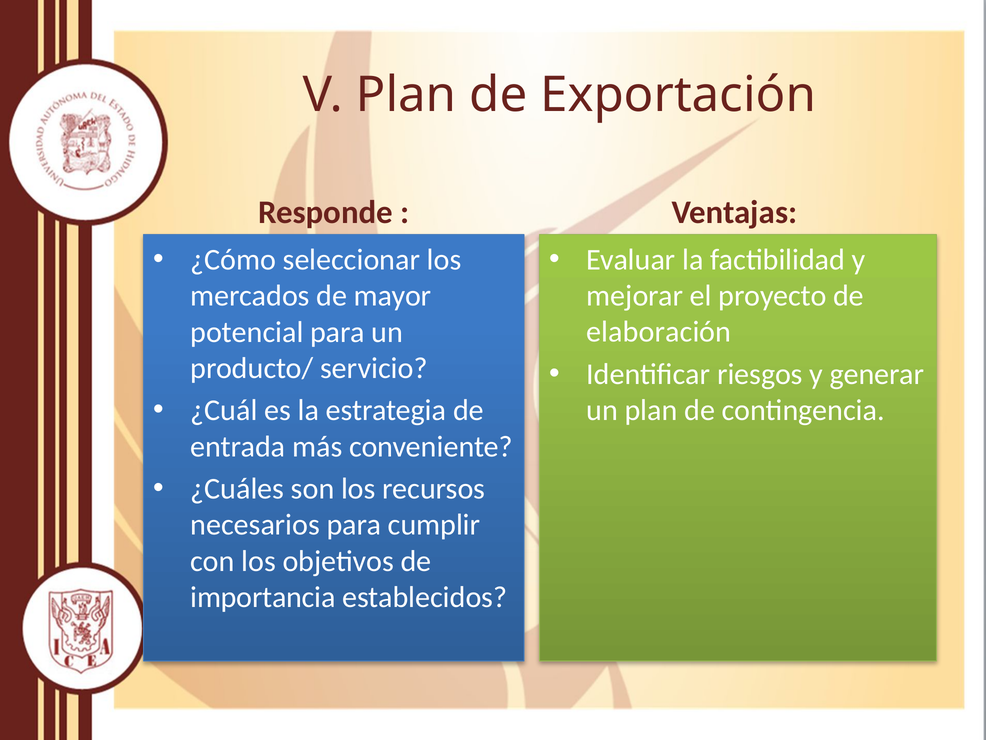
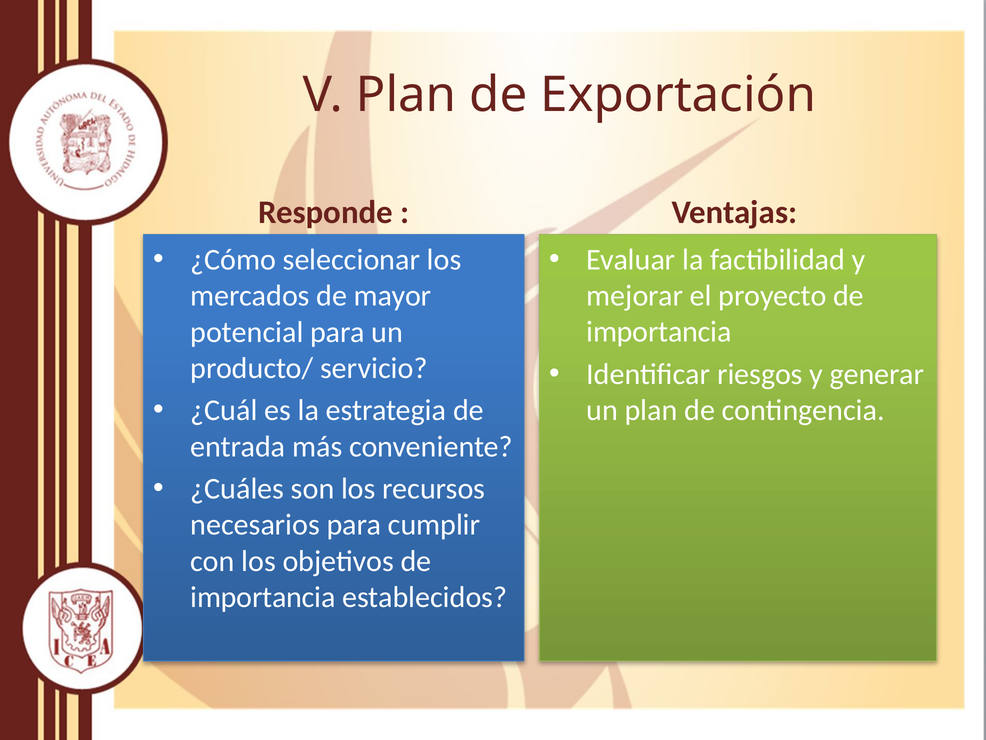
elaboración: elaboración -> importancia (659, 332)
